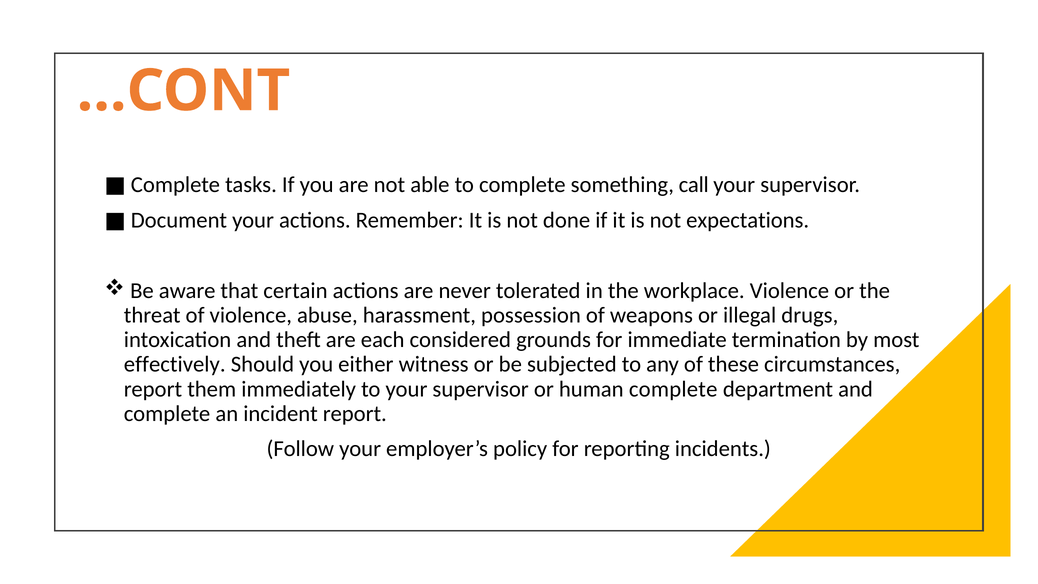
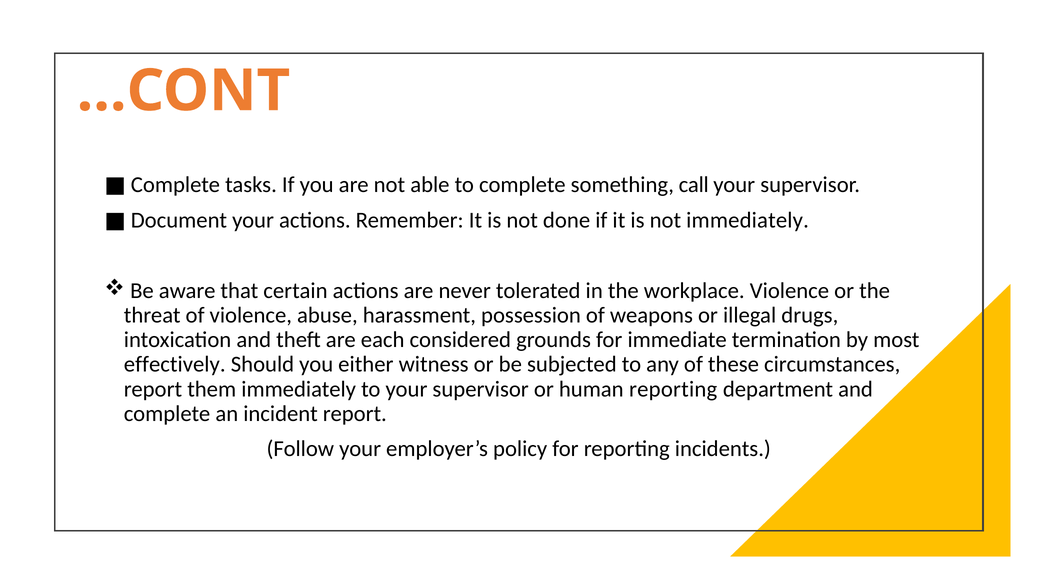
not expectations: expectations -> immediately (748, 220)
human complete: complete -> reporting (673, 389)
